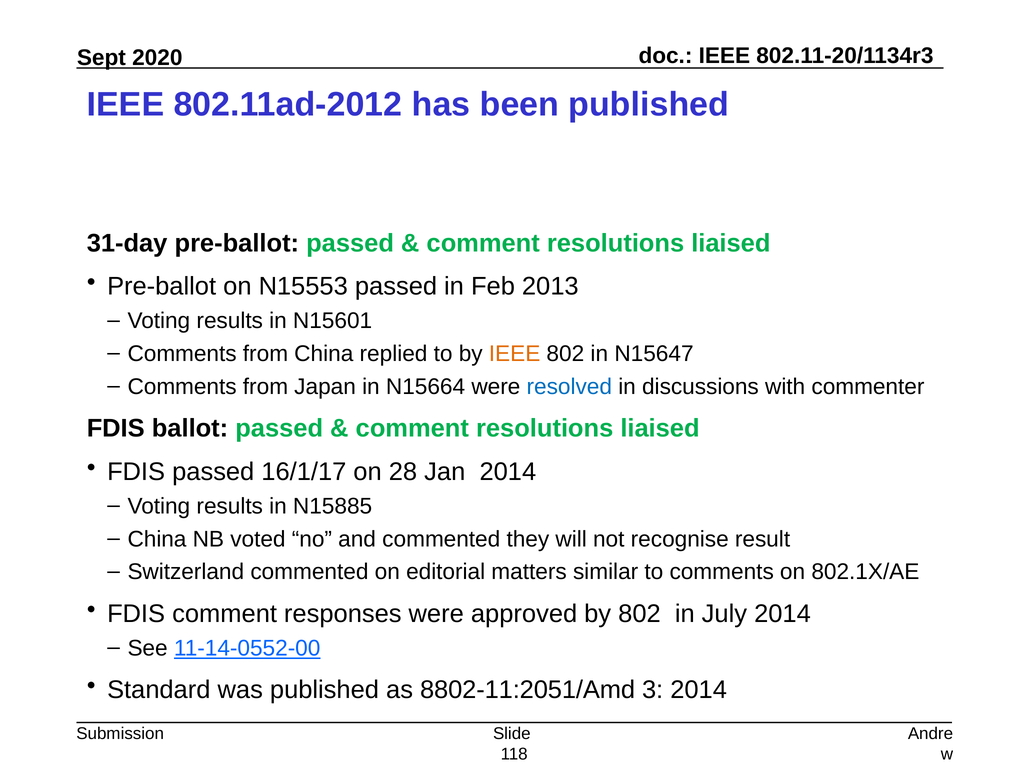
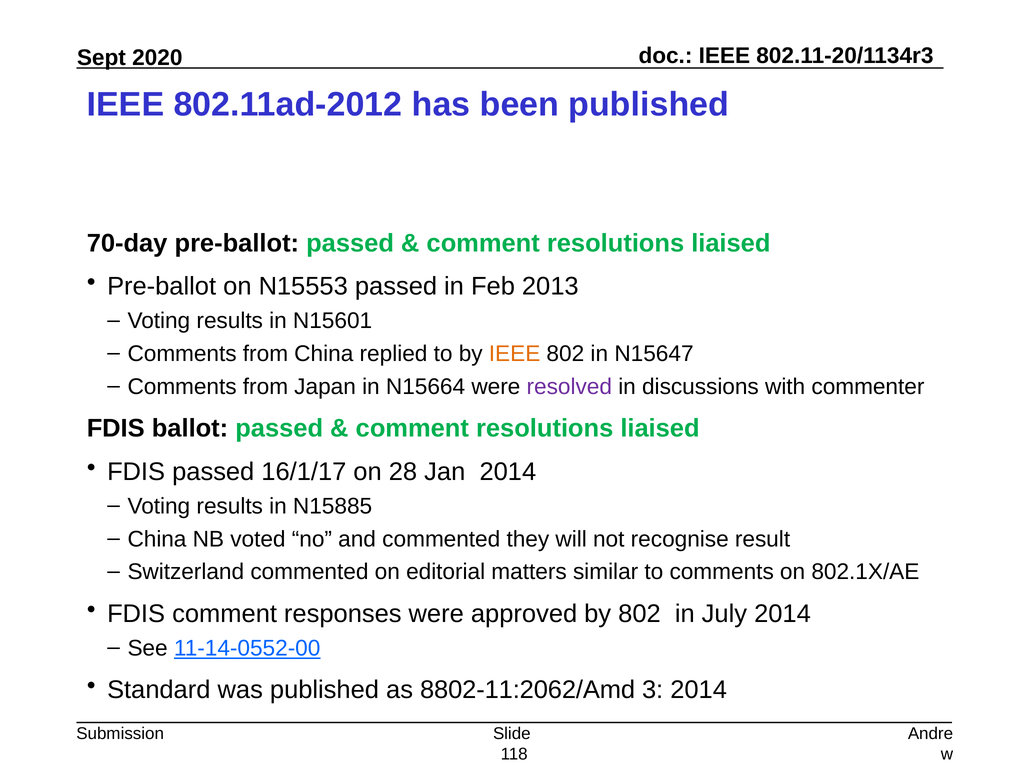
31-day: 31-day -> 70-day (127, 243)
resolved colour: blue -> purple (569, 387)
8802-11:2051/Amd: 8802-11:2051/Amd -> 8802-11:2062/Amd (528, 690)
